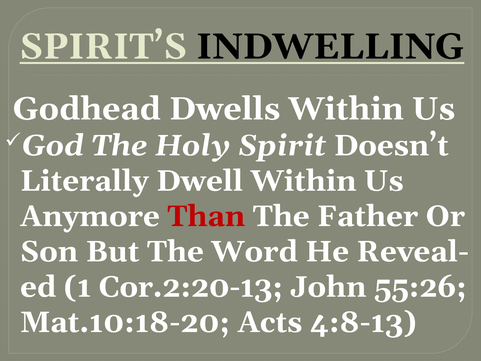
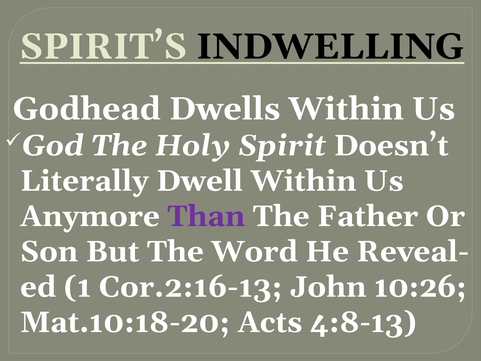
Than colour: red -> purple (206, 216)
Cor.2:20-13: Cor.2:20-13 -> Cor.2:16-13 (191, 287)
55:26: 55:26 -> 10:26 (420, 287)
